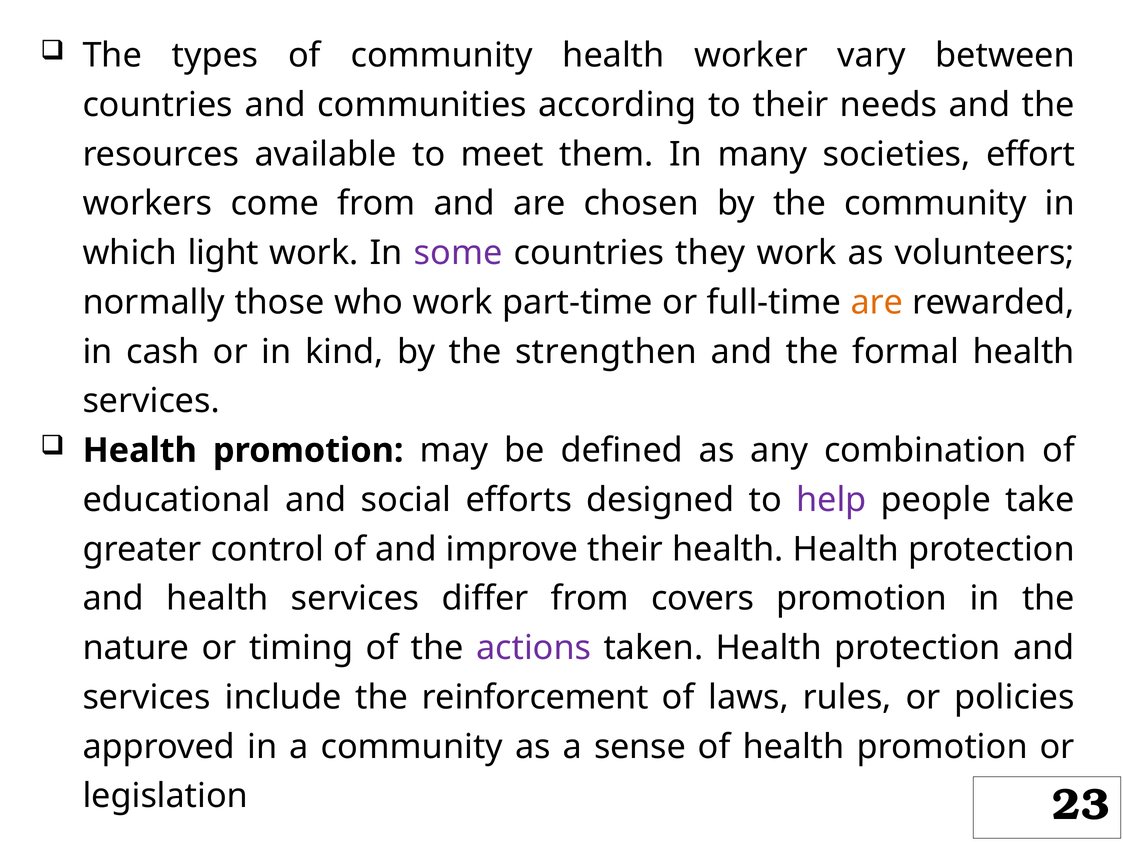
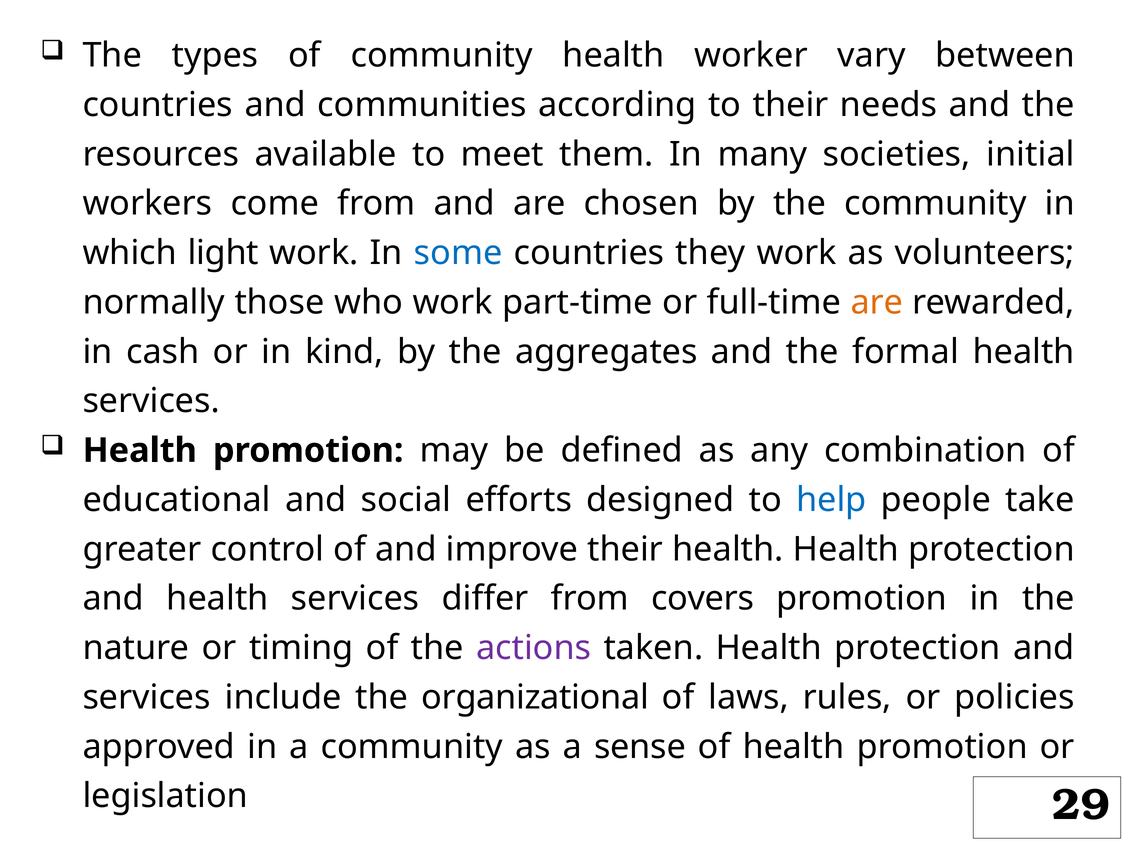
effort: effort -> initial (1030, 154)
some colour: purple -> blue (458, 253)
strengthen: strengthen -> aggregates (606, 352)
help colour: purple -> blue (831, 500)
reinforcement: reinforcement -> organizational (535, 698)
23: 23 -> 29 (1081, 805)
